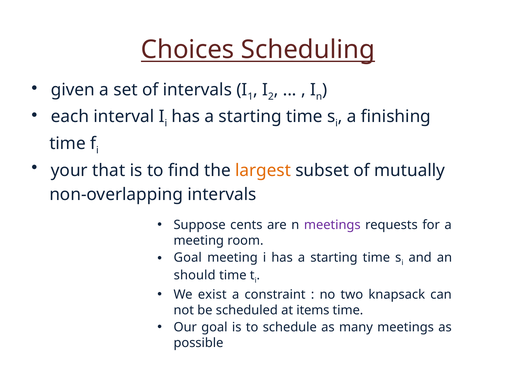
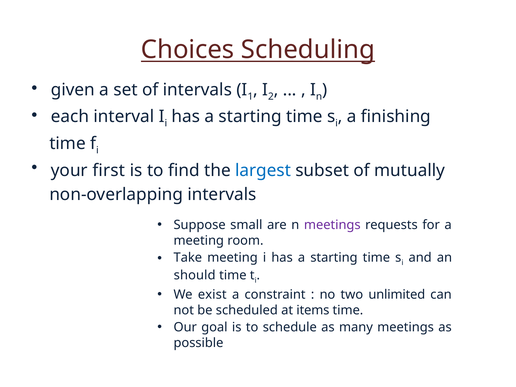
that: that -> first (109, 170)
largest colour: orange -> blue (263, 170)
cents: cents -> small (246, 225)
Goal: Goal -> Take (188, 258)
knapsack: knapsack -> unlimited (397, 295)
